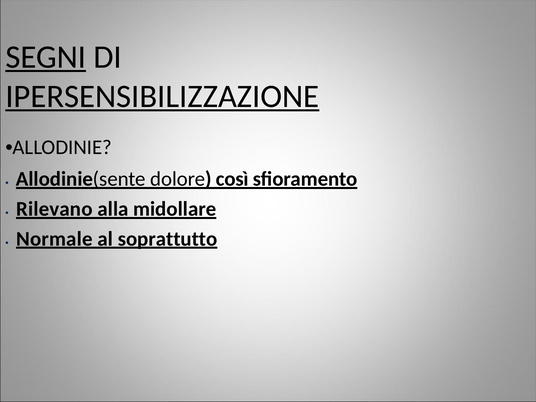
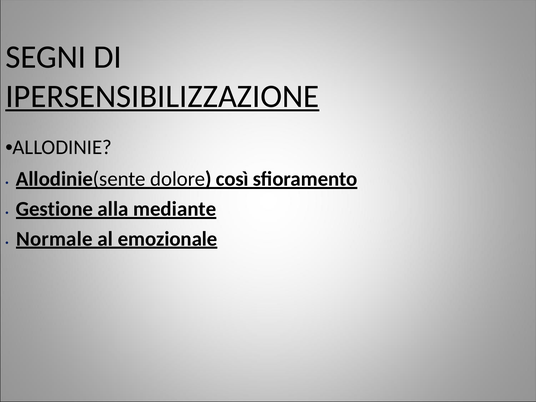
SEGNI underline: present -> none (46, 57)
Rilevano: Rilevano -> Gestione (54, 209)
midollare: midollare -> mediante (175, 209)
soprattutto: soprattutto -> emozionale (168, 239)
